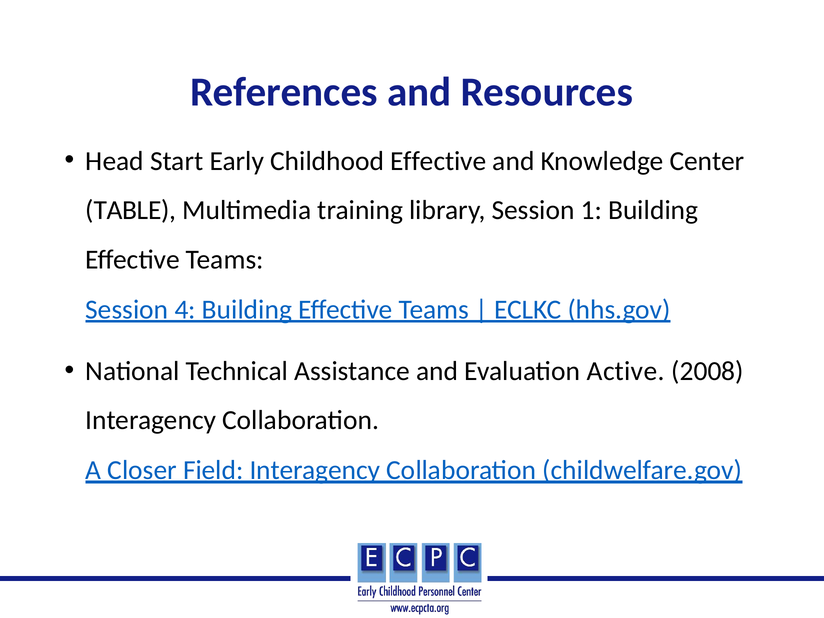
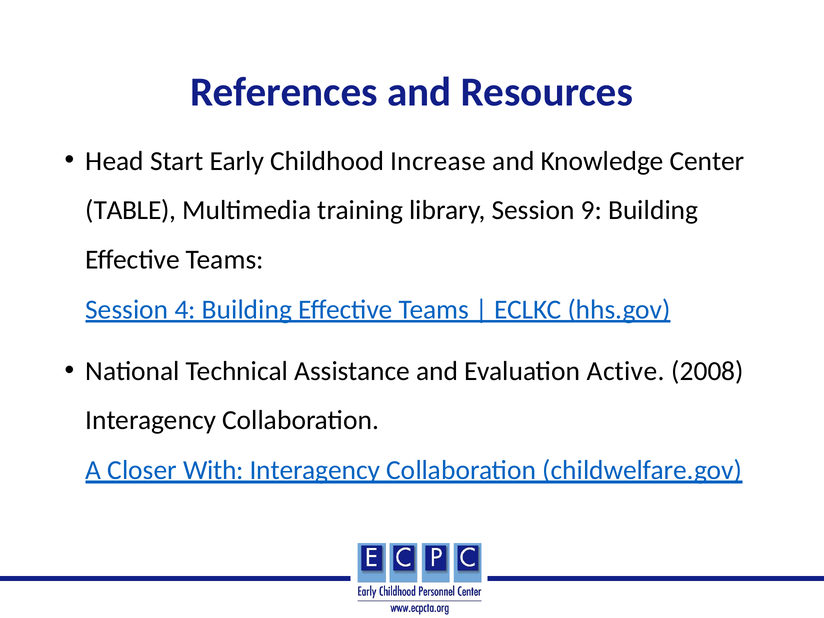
Childhood Effective: Effective -> Increase (438, 161)
1: 1 -> 9 (591, 210)
Field: Field -> With (213, 470)
